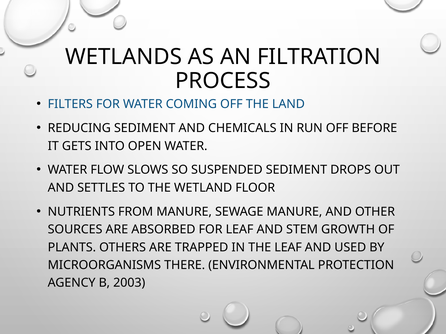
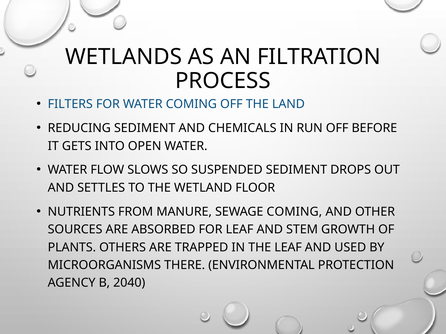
SEWAGE MANURE: MANURE -> COMING (294, 212)
2003: 2003 -> 2040 (129, 283)
